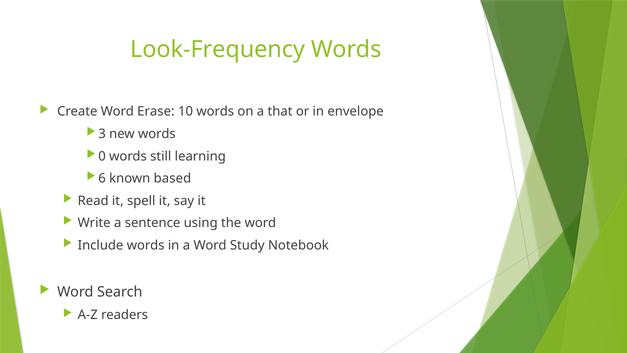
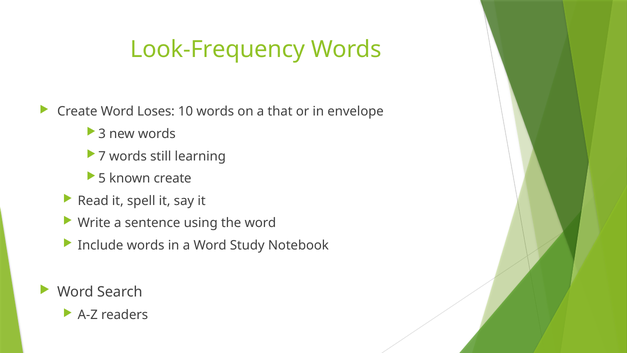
Erase: Erase -> Loses (156, 112)
0: 0 -> 7 (102, 156)
6: 6 -> 5 (102, 178)
known based: based -> create (173, 178)
